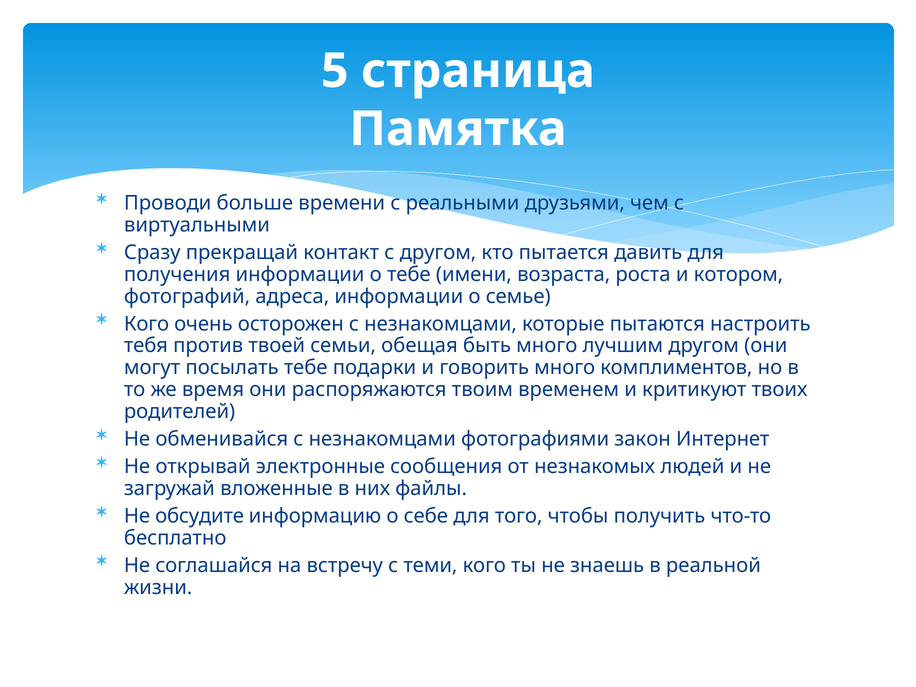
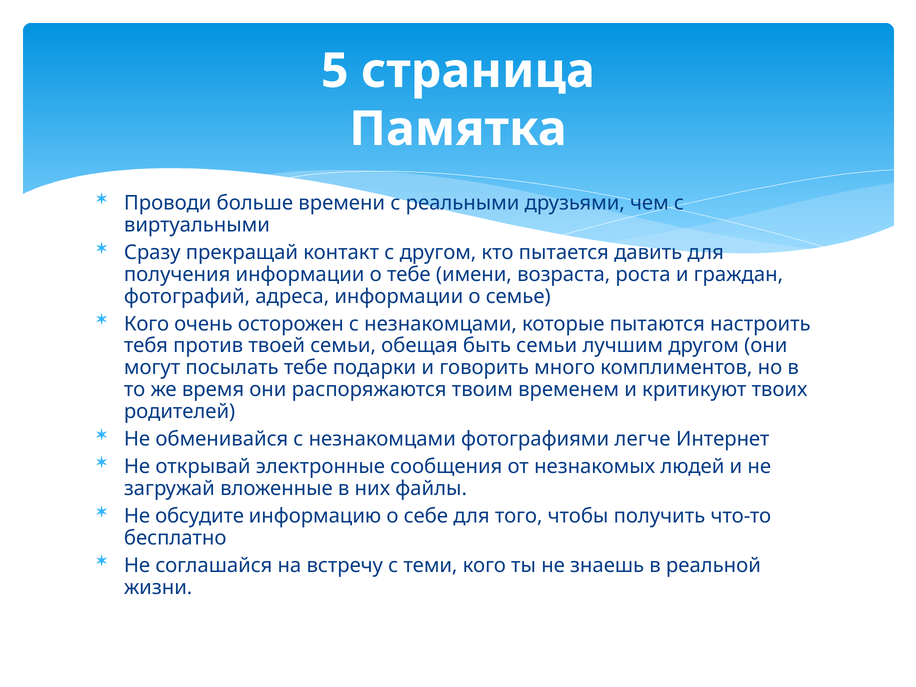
котором: котором -> граждан (738, 274)
быть много: много -> семьи (547, 346)
закон: закон -> легче (642, 439)
